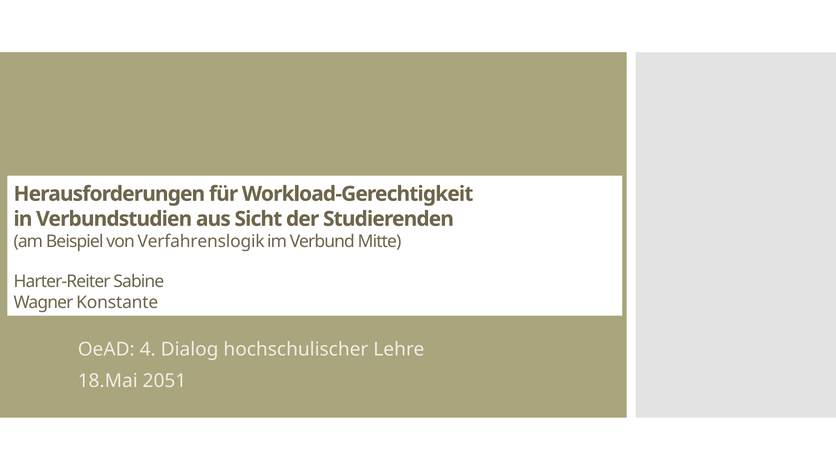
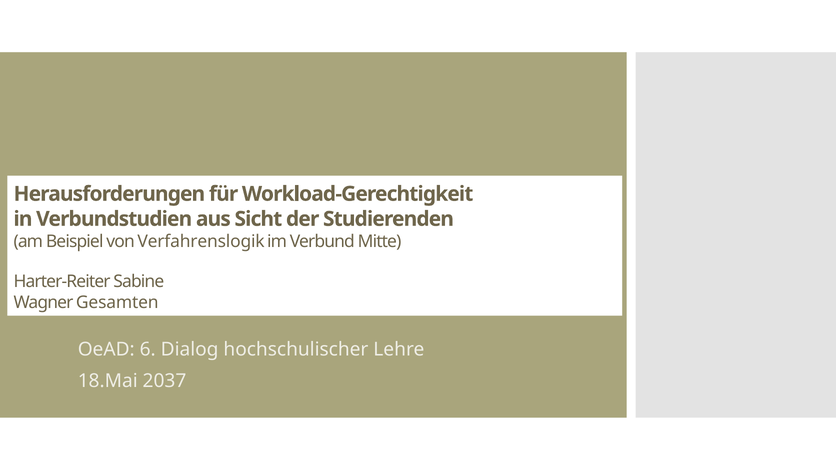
Konstante: Konstante -> Gesamten (117, 302)
4: 4 -> 6 (148, 350)
2051: 2051 -> 2037 (164, 381)
